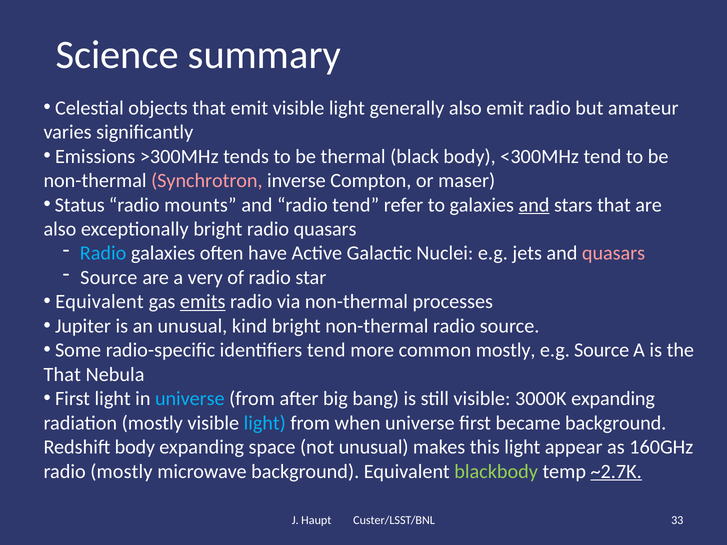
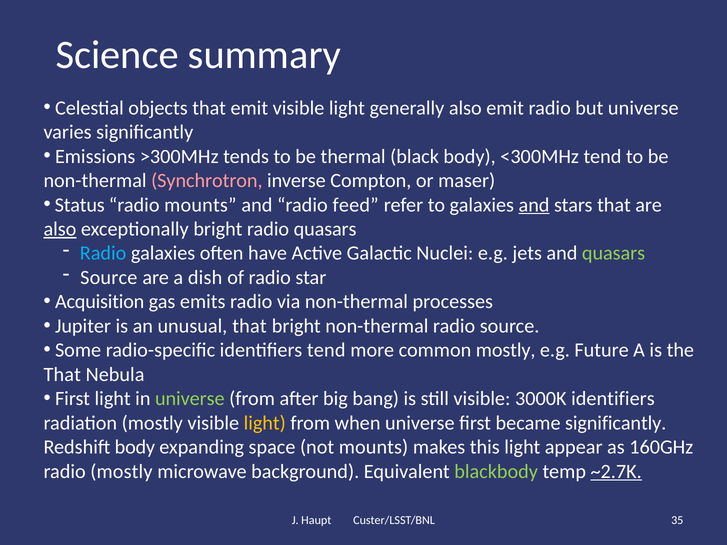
but amateur: amateur -> universe (643, 108)
radio tend: tend -> feed (356, 205)
also underline: none -> present (60, 229)
quasars colour: pink -> light green (614, 253)
very: very -> dish (205, 278)
Equivalent: Equivalent -> Acquisition (100, 302)
emits underline: present -> none (203, 302)
unusual kind: kind -> that (249, 326)
e.g Source: Source -> Future (602, 350)
universe colour: light blue -> light green (190, 399)
3000K expanding: expanding -> identifiers (613, 399)
light colour: light blue -> yellow (265, 423)
became background: background -> significantly (616, 423)
not unusual: unusual -> mounts (374, 447)
33: 33 -> 35 (677, 521)
